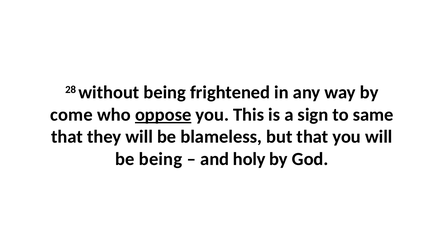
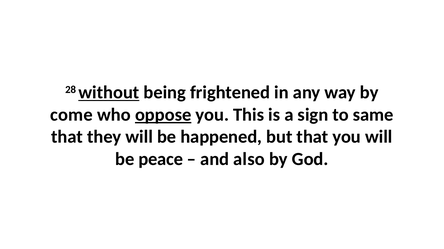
without underline: none -> present (109, 93)
blameless: blameless -> happened (221, 137)
be being: being -> peace (161, 159)
holy: holy -> also (249, 159)
